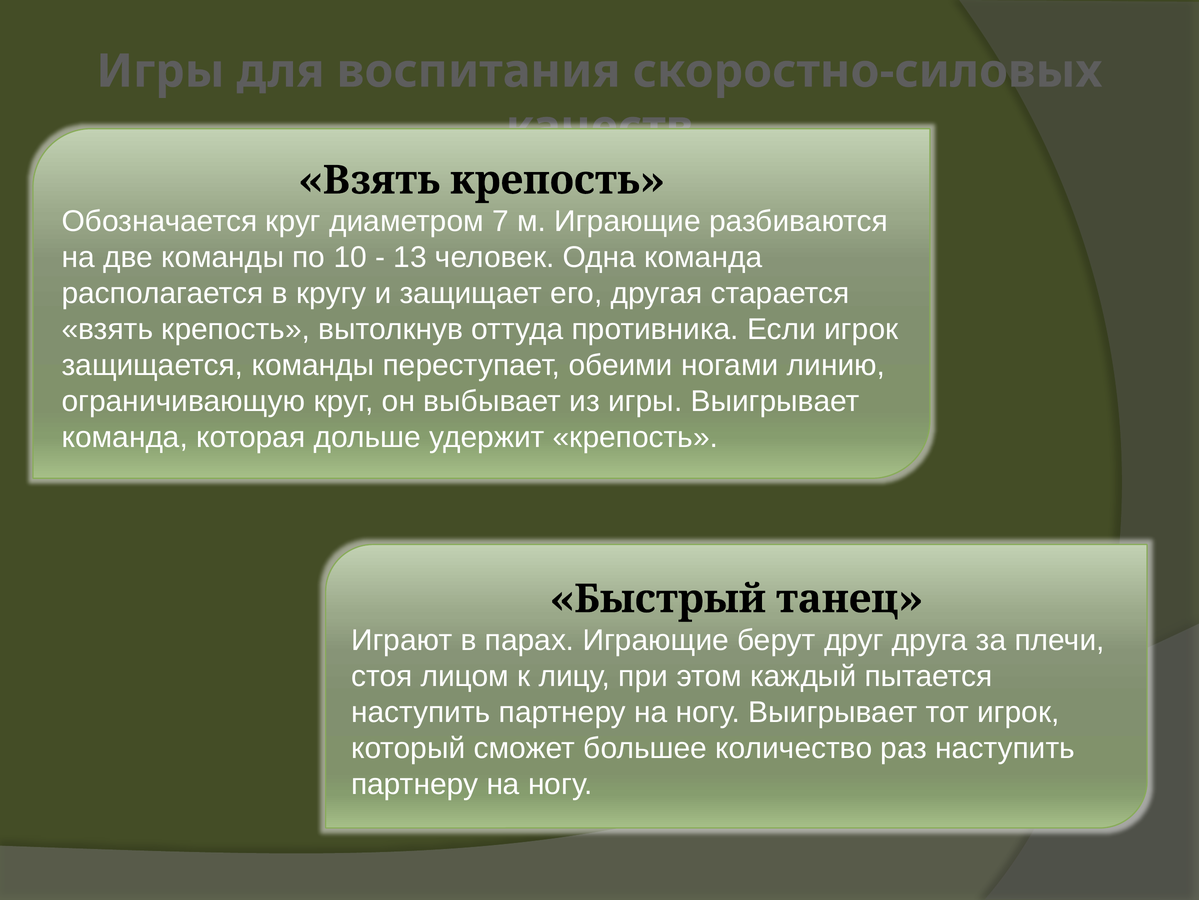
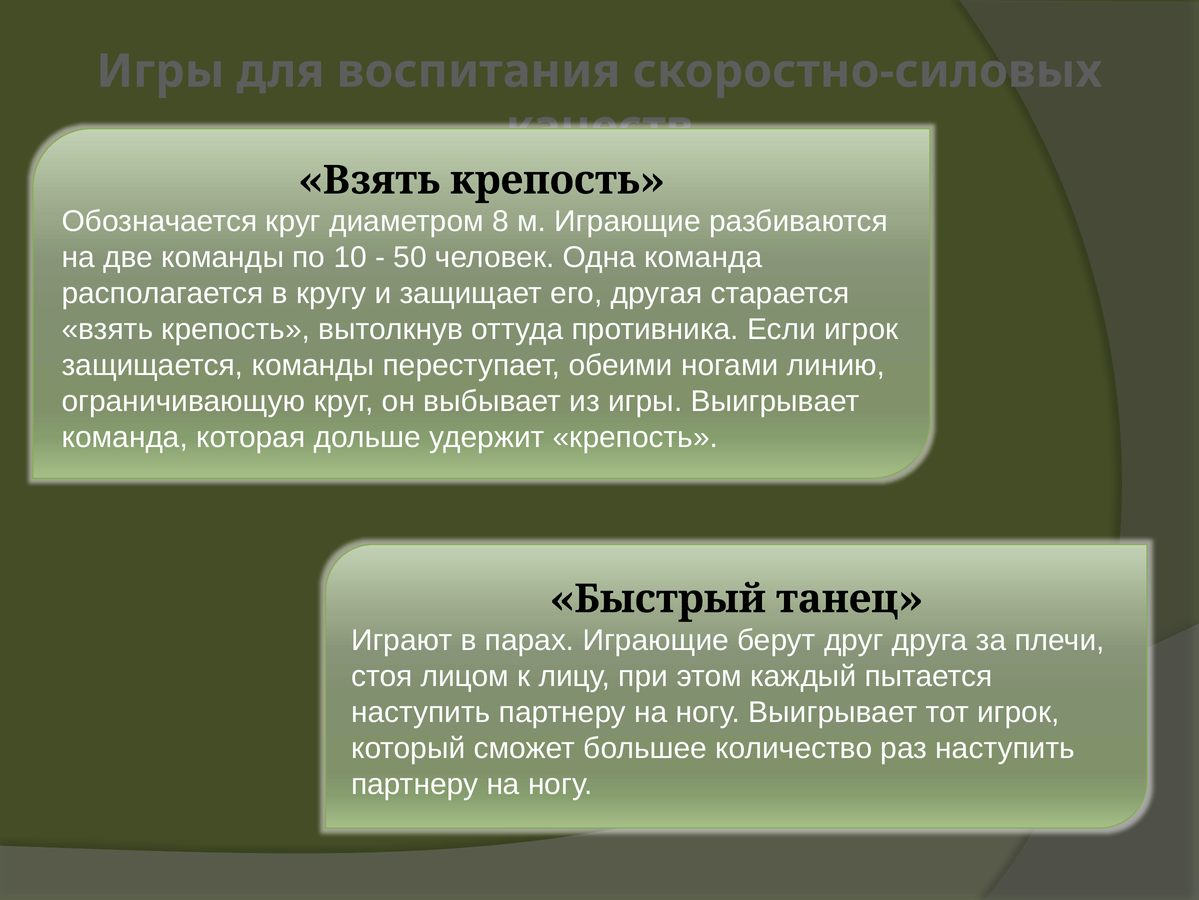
7: 7 -> 8 (501, 221)
13: 13 -> 50 (410, 257)
